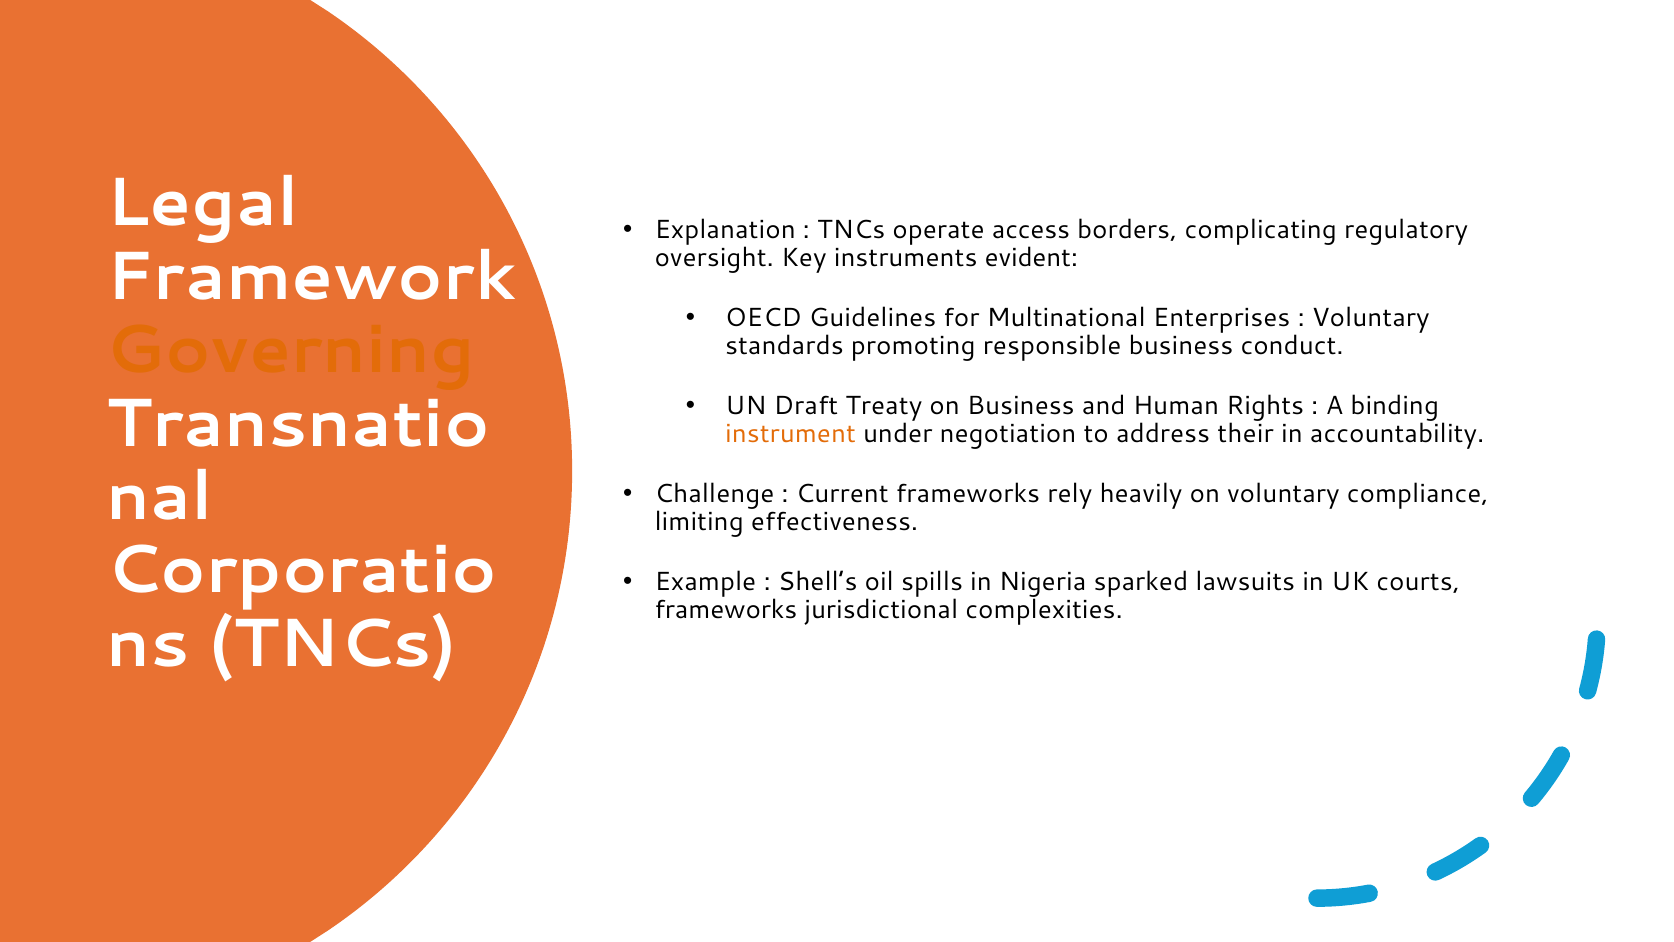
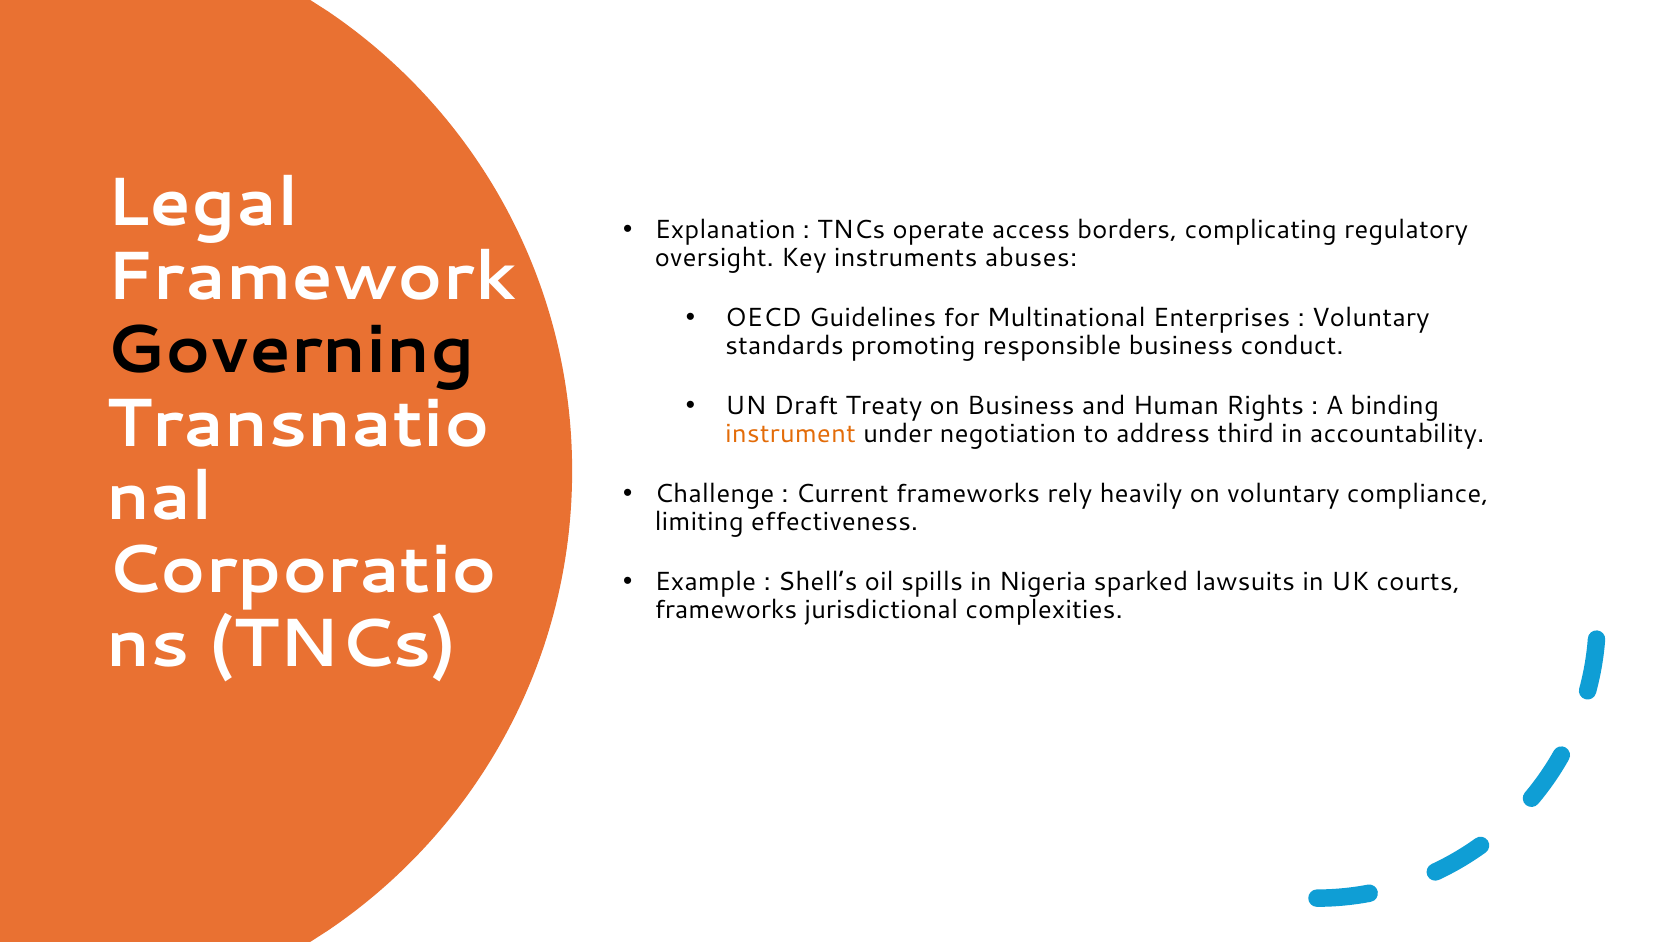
evident: evident -> abuses (1031, 258)
Governing colour: orange -> black (291, 350)
their: their -> third (1246, 434)
